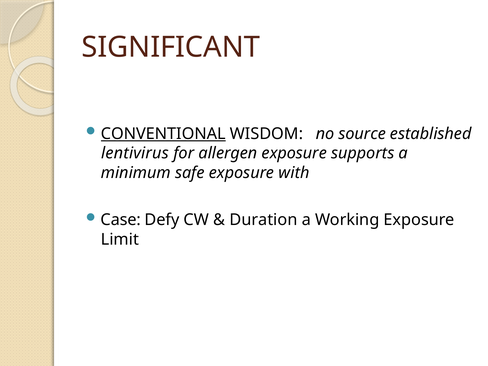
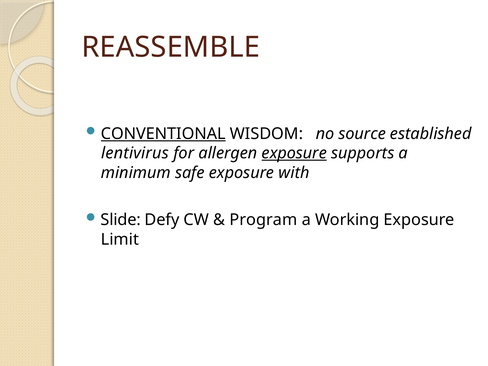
SIGNIFICANT: SIGNIFICANT -> REASSEMBLE (171, 47)
exposure underline: none -> present (294, 153)
Case: Case -> Slide (121, 220)
Duration: Duration -> Program (263, 220)
